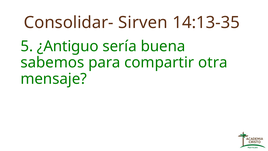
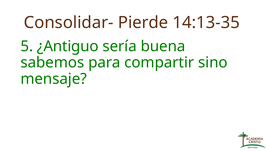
Sirven: Sirven -> Pierde (143, 22)
otra: otra -> sino (213, 62)
